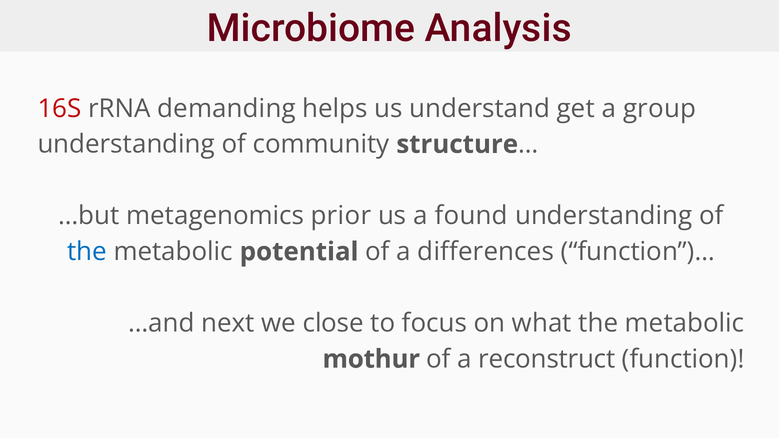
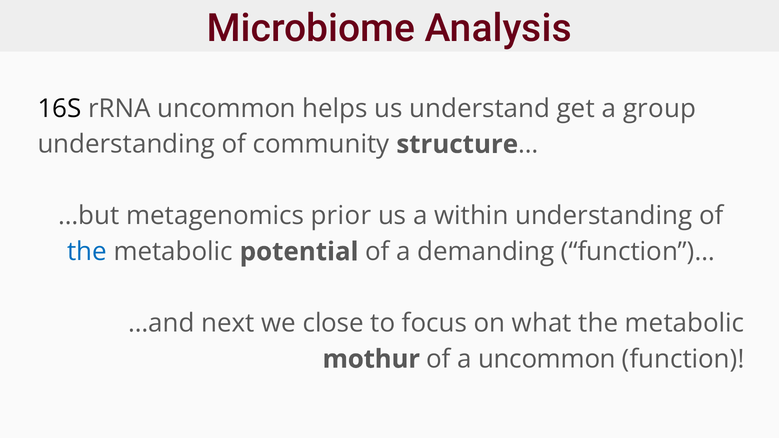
16S colour: red -> black (60, 109)
rRNA demanding: demanding -> uncommon (227, 109)
found: found -> within (471, 216)
differences: differences -> demanding (486, 252)
a reconstruct: reconstruct -> uncommon (547, 359)
